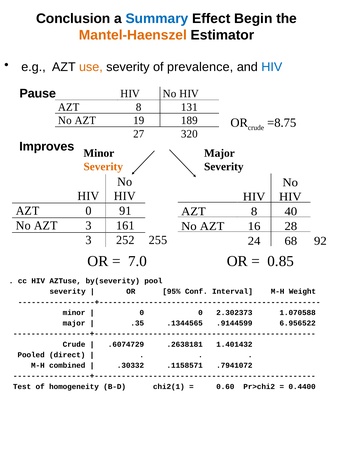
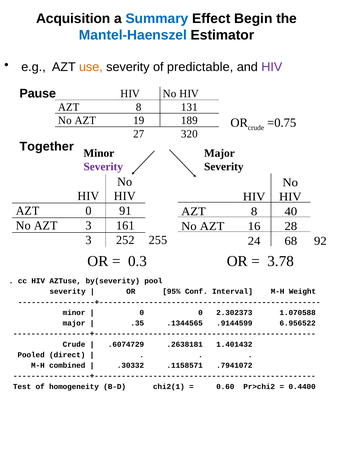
Conclusion: Conclusion -> Acquisition (73, 18)
Mantel-Haenszel colour: orange -> blue (133, 35)
prevalence: prevalence -> predictable (200, 67)
HIV colour: blue -> purple (272, 67)
=8.75: =8.75 -> =0.75 (282, 123)
Improves: Improves -> Together (47, 146)
Severity colour: orange -> purple (103, 166)
7.0: 7.0 -> 0.3 (138, 261)
0.85: 0.85 -> 3.78 (281, 261)
